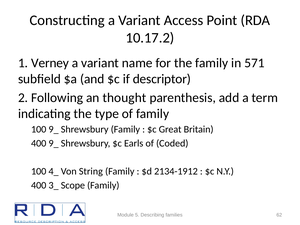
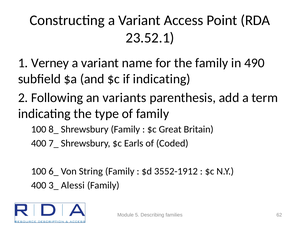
10.17.2: 10.17.2 -> 23.52.1 (150, 38)
571: 571 -> 490 (254, 63)
if descriptor: descriptor -> indicating (162, 79)
thought: thought -> variants (124, 98)
100 9_: 9_ -> 8_ (54, 129)
400 9_: 9_ -> 7_ (54, 143)
4_: 4_ -> 6_ (54, 171)
2134-1912: 2134-1912 -> 3552-1912 (176, 171)
Scope: Scope -> Alessi (73, 185)
